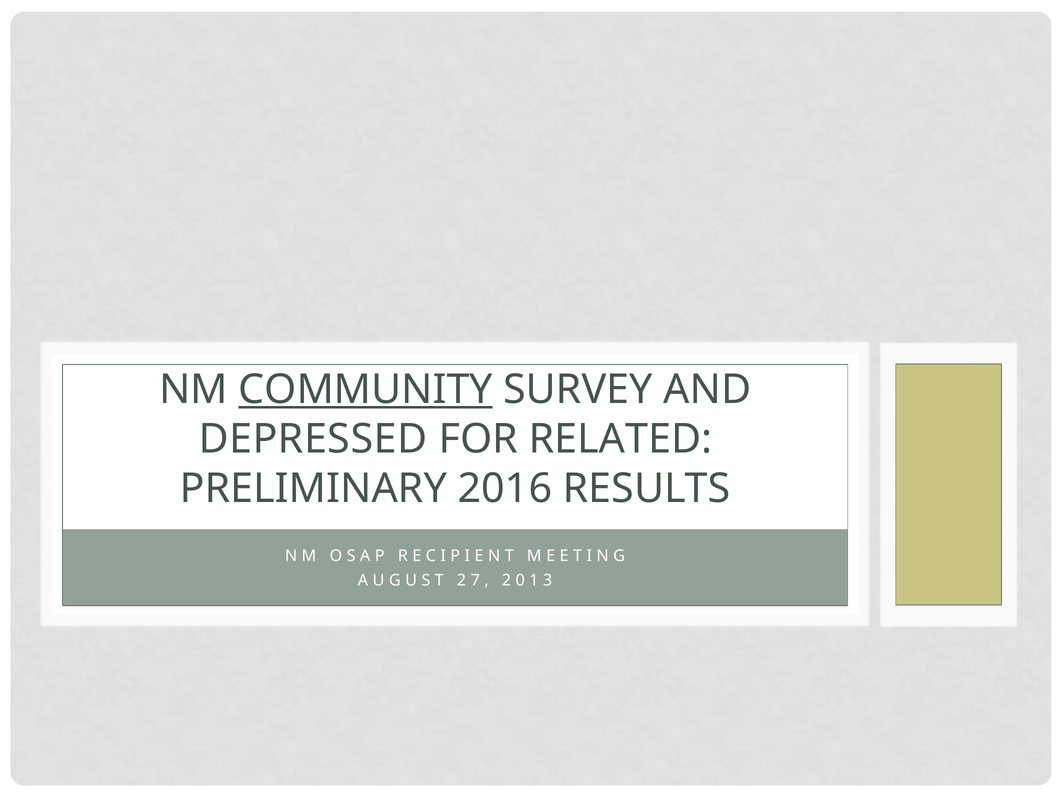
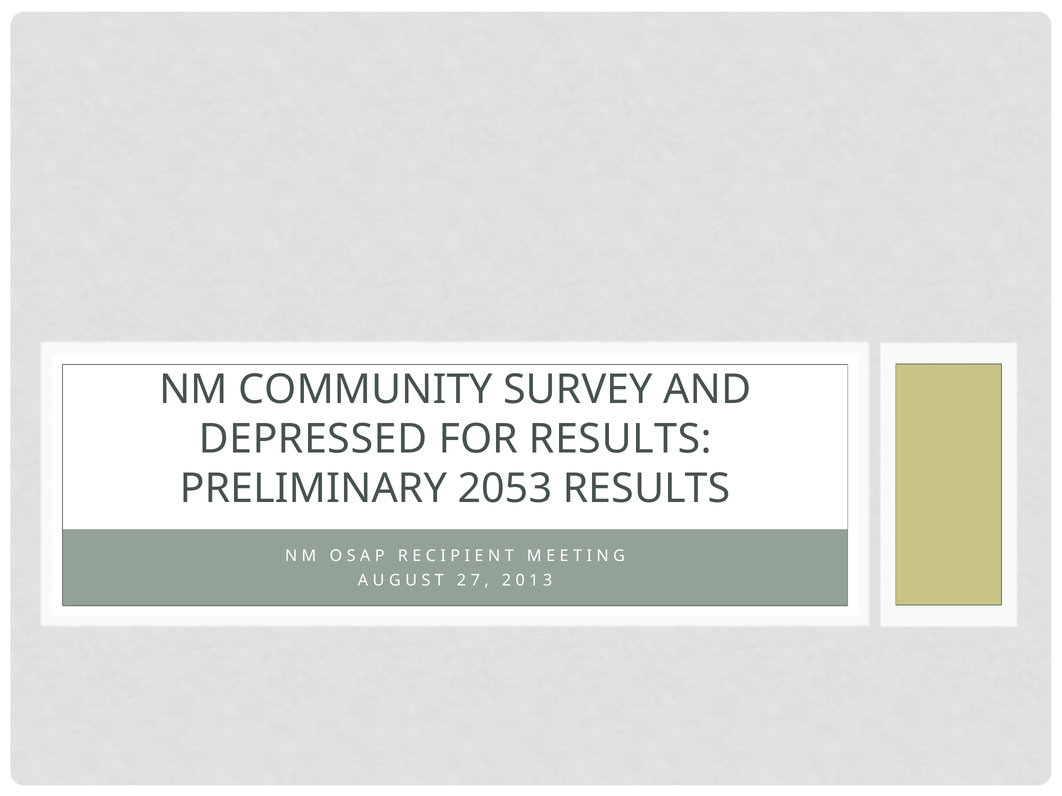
COMMUNITY underline: present -> none (366, 390)
FOR RELATED: RELATED -> RESULTS (620, 440)
2016: 2016 -> 2053 (505, 489)
